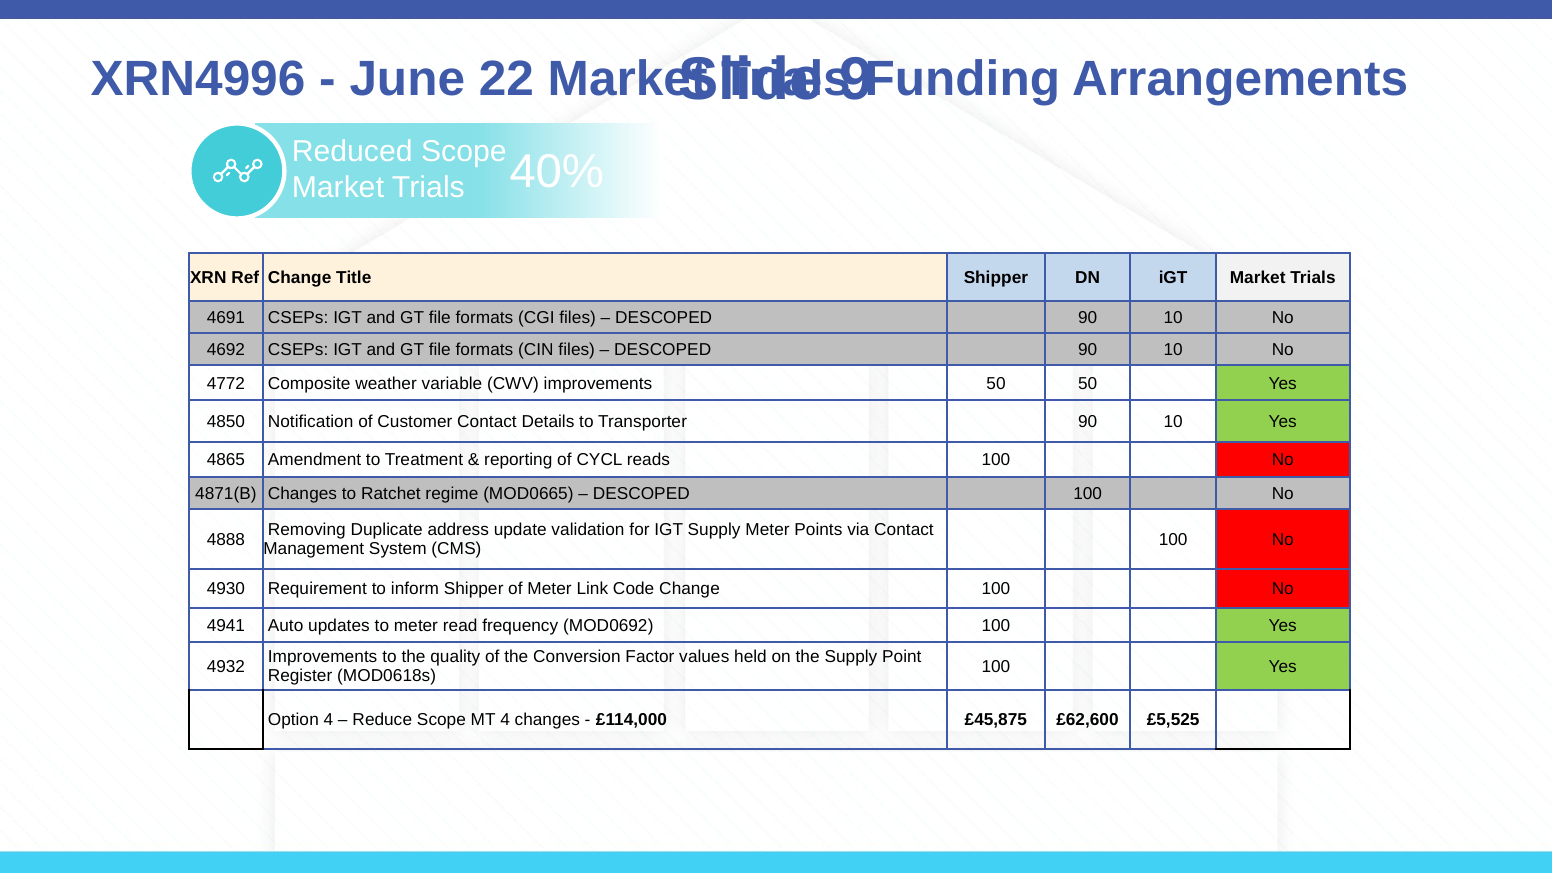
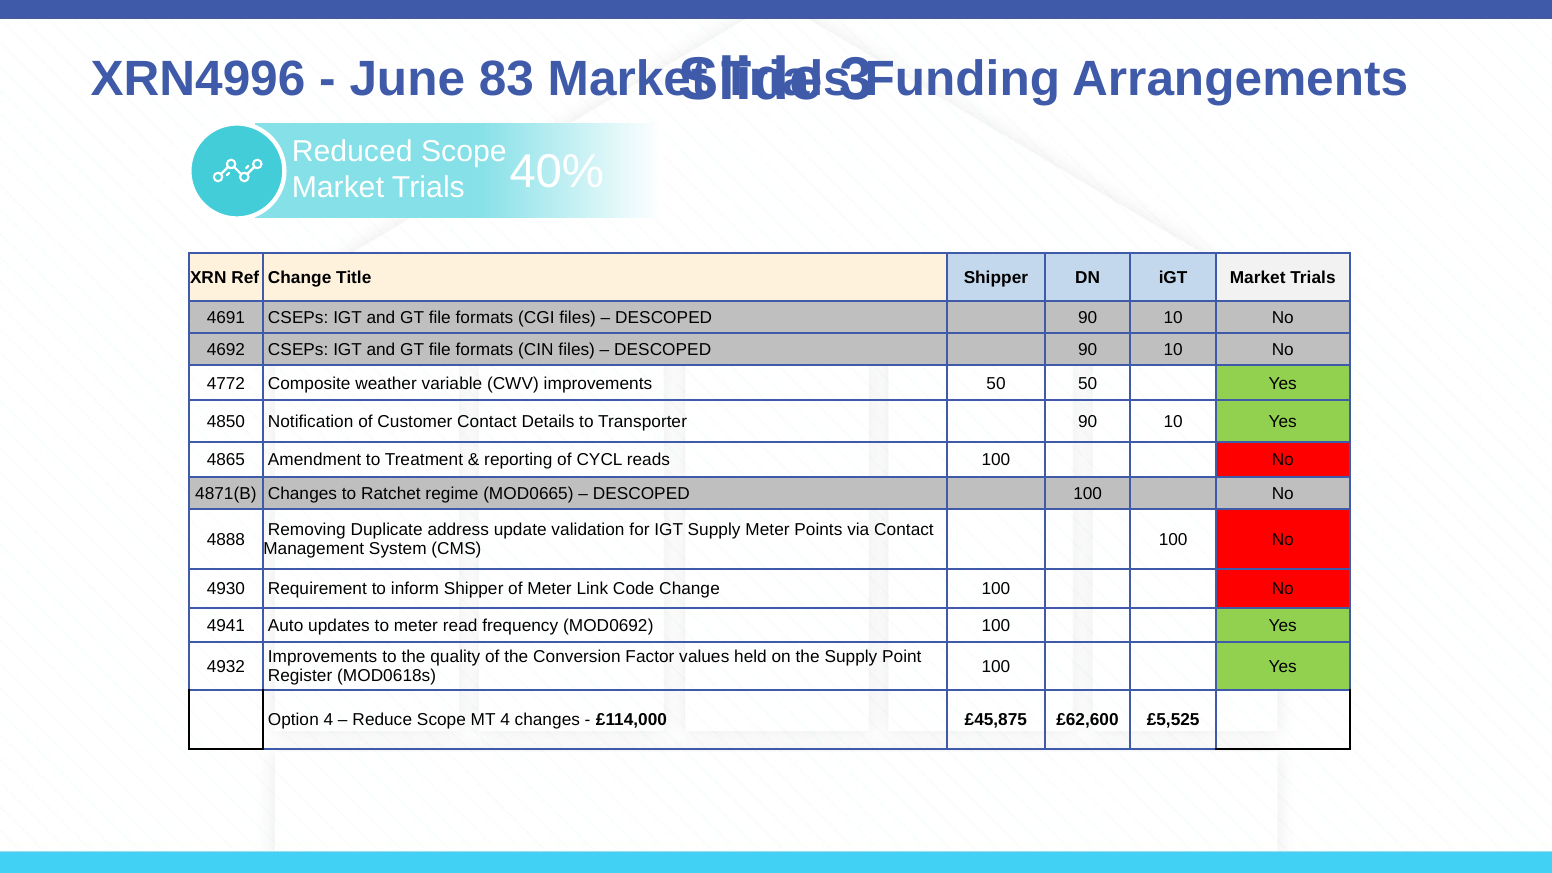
9: 9 -> 3 (856, 79)
22: 22 -> 83 (506, 80)
